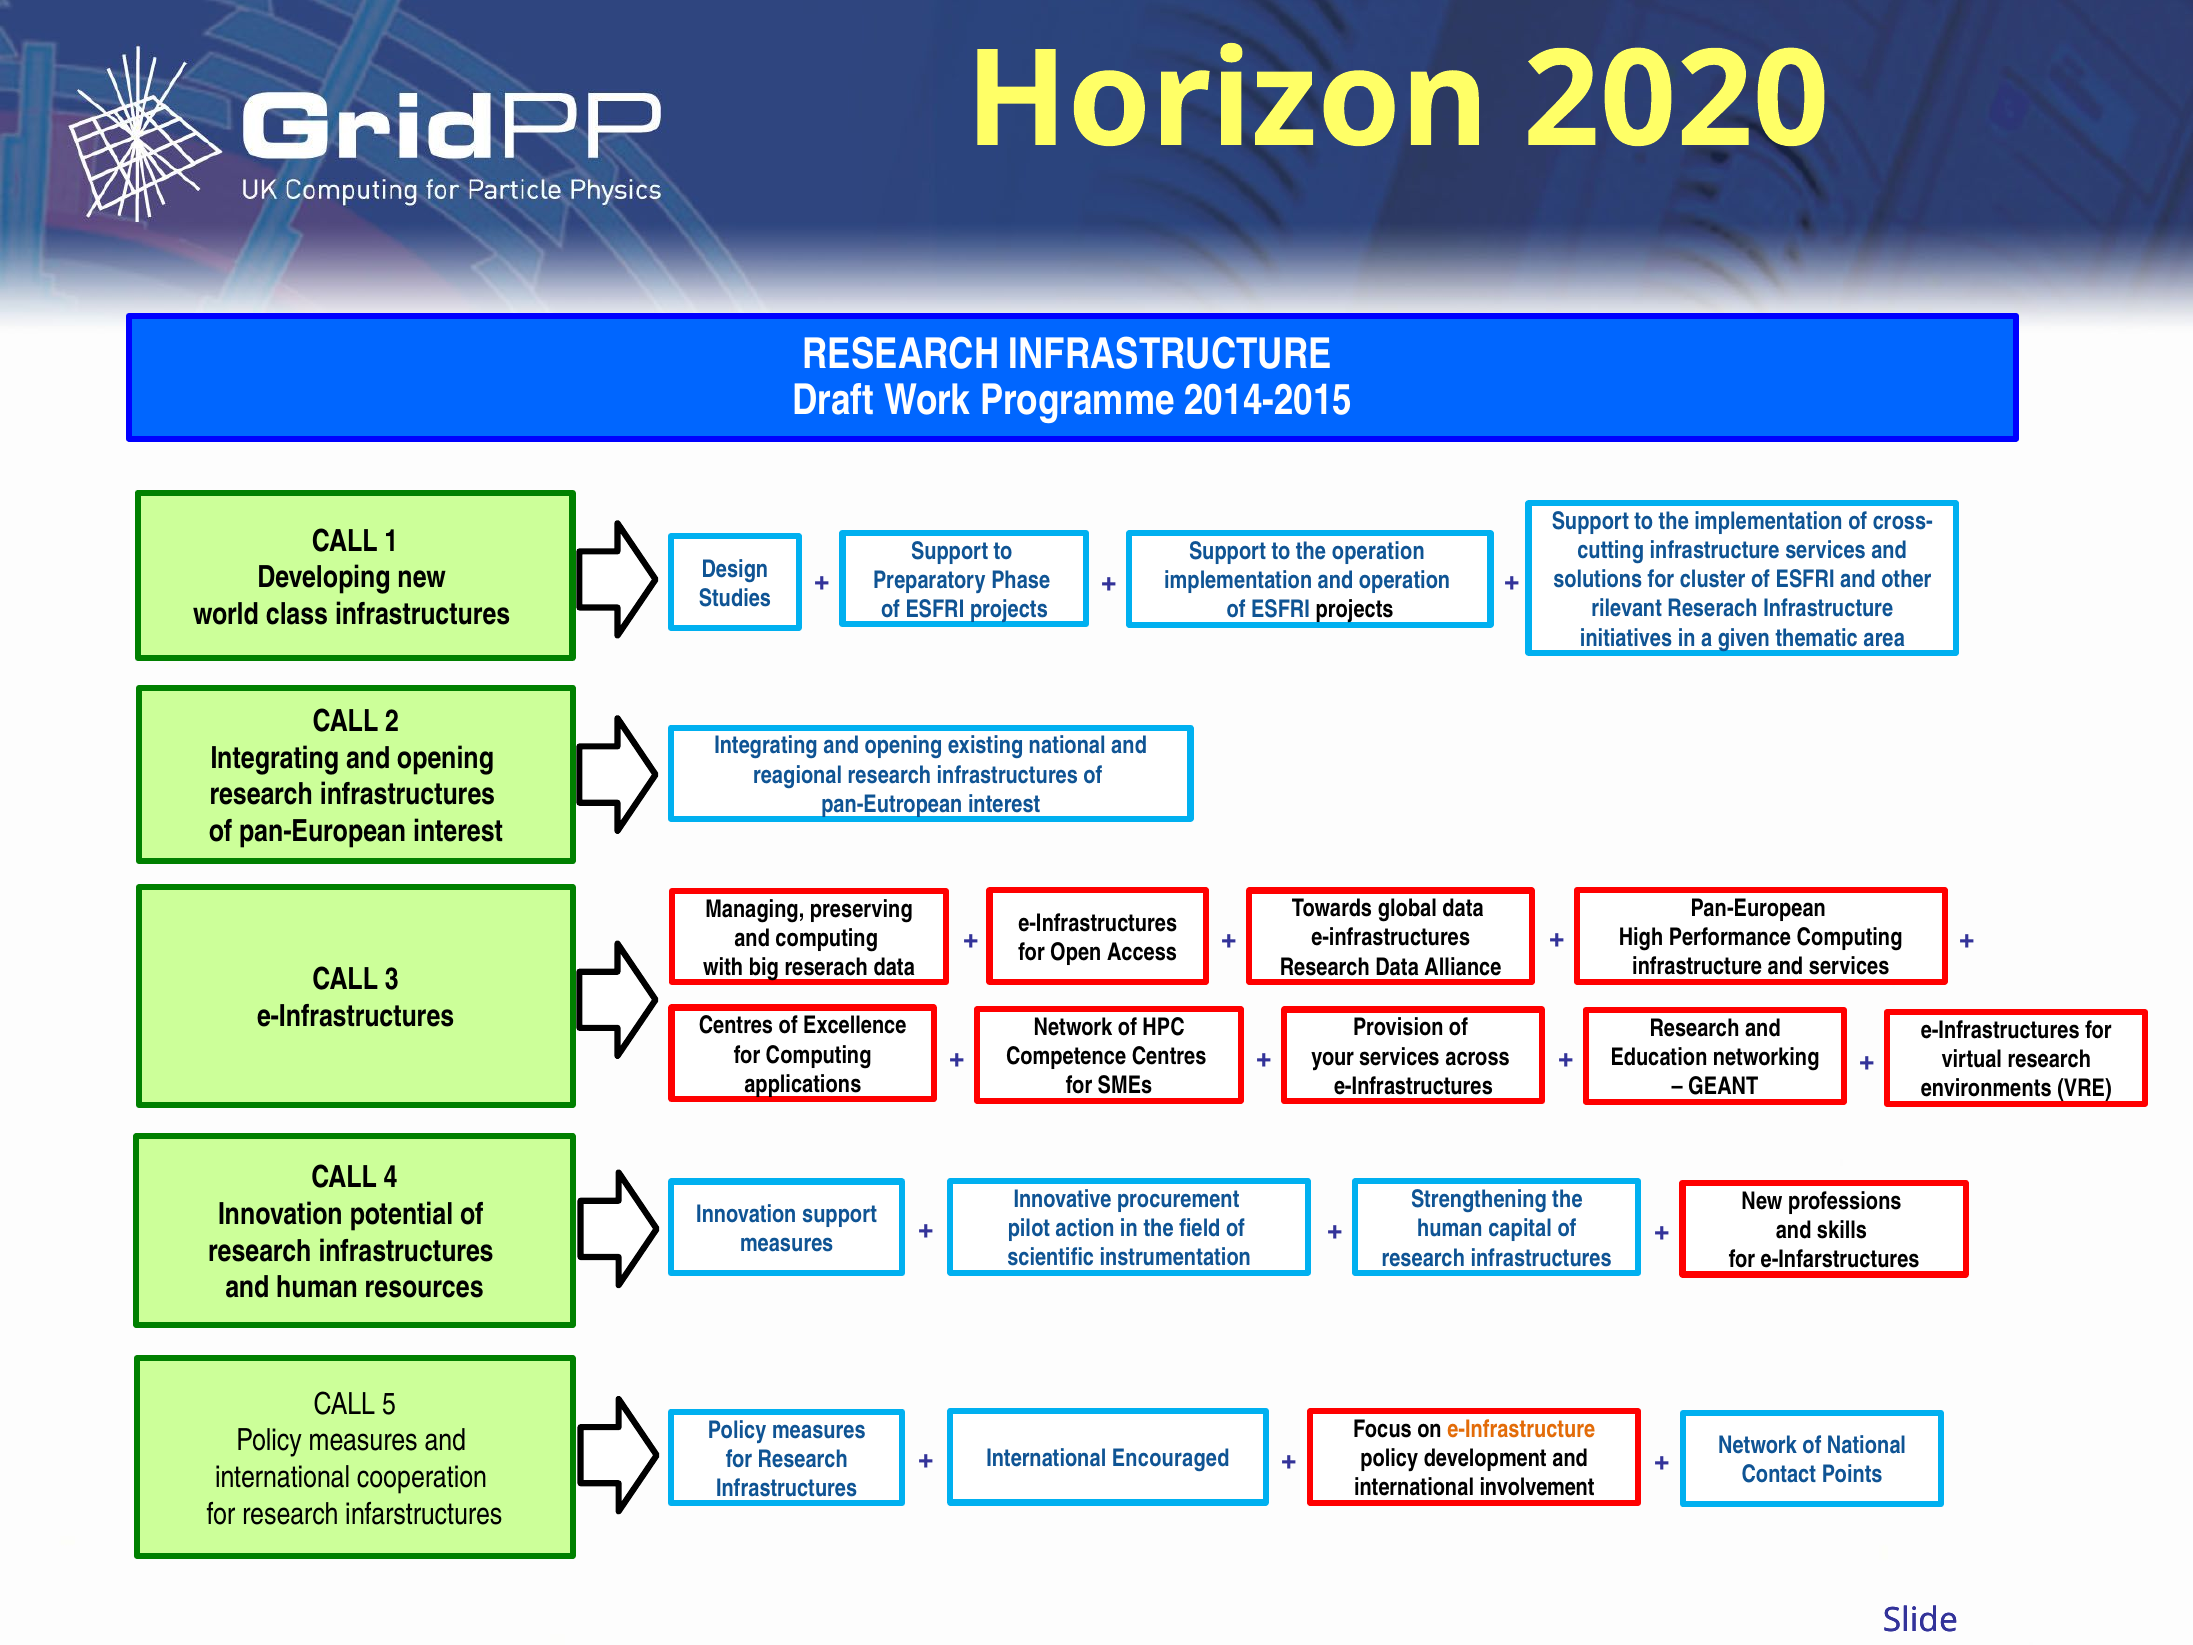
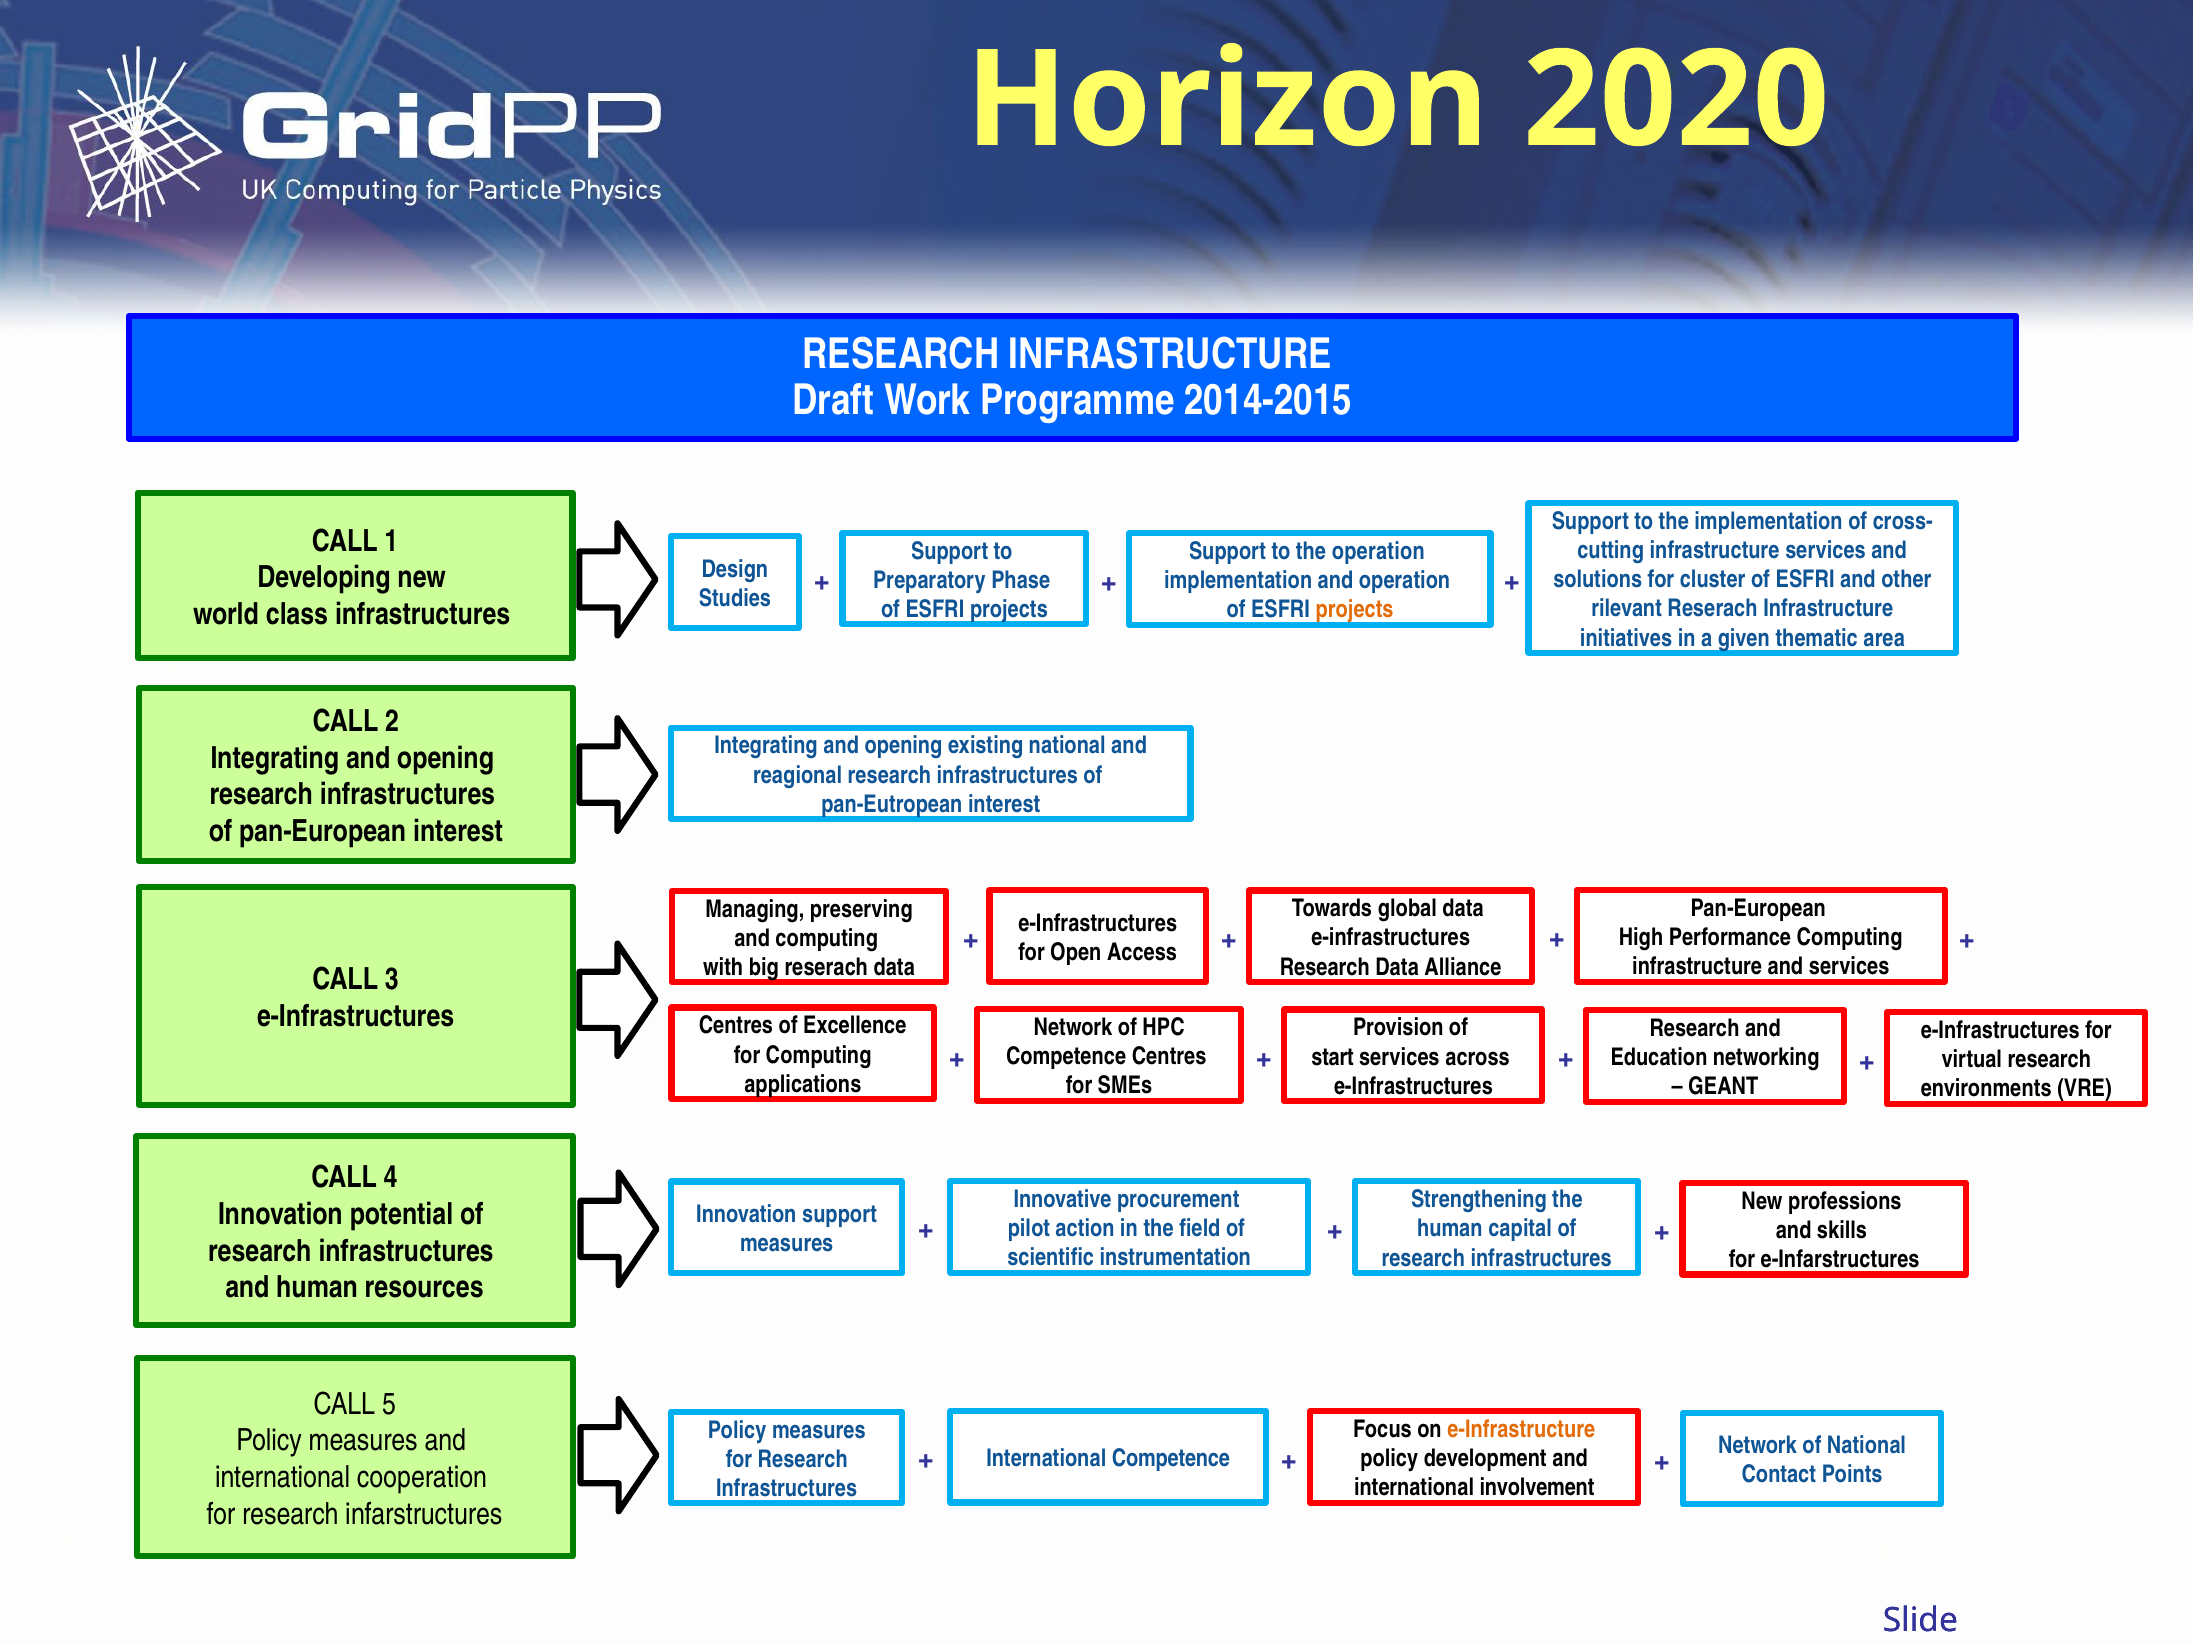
projects colour: black -> orange (1355, 610)
your: your -> start (1333, 1057)
International Encouraged: Encouraged -> Competence (1171, 1458)
